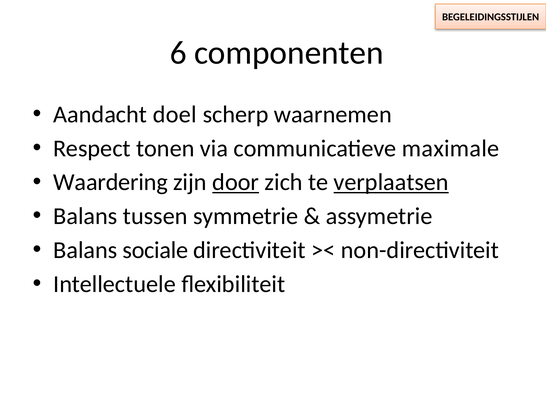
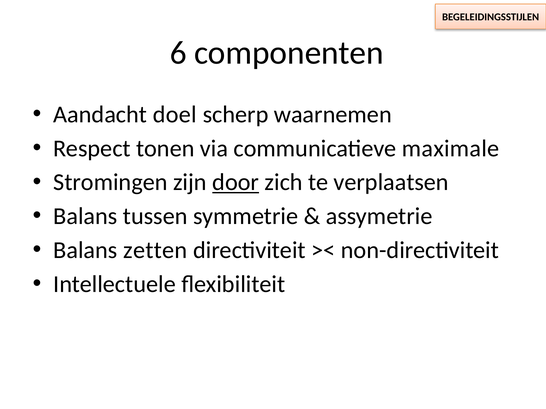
Waardering: Waardering -> Stromingen (110, 183)
verplaatsen underline: present -> none (391, 183)
sociale: sociale -> zetten (155, 250)
